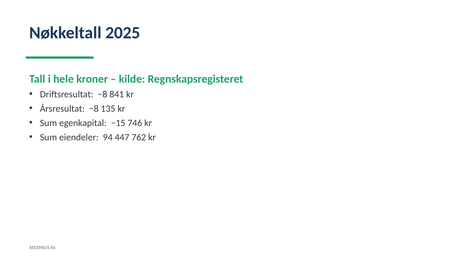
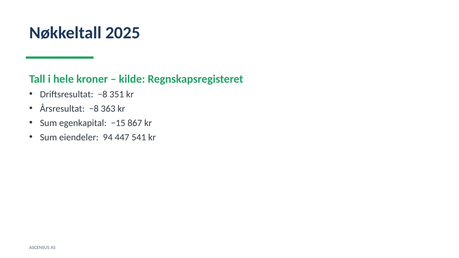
841: 841 -> 351 (117, 94)
135: 135 -> 363 (108, 109)
746: 746 -> 867 (135, 123)
762: 762 -> 541 (139, 137)
